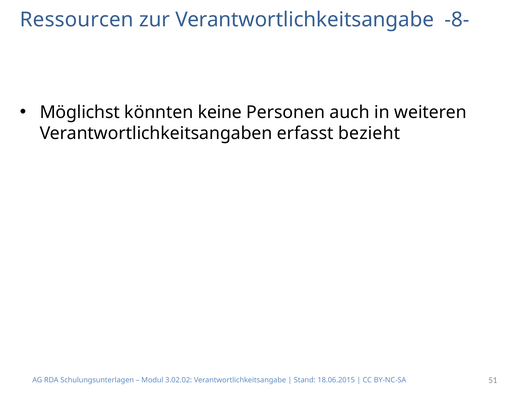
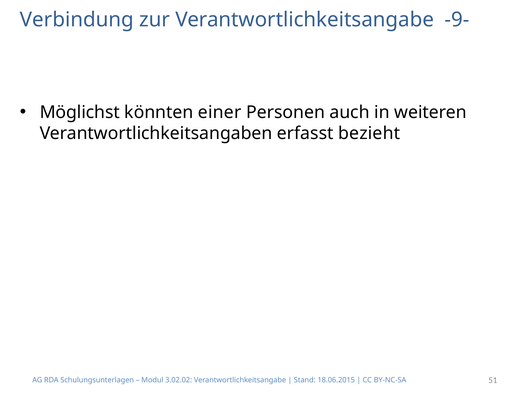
Ressourcen: Ressourcen -> Verbindung (77, 20)
-8-: -8- -> -9- (457, 20)
keine: keine -> einer (220, 112)
